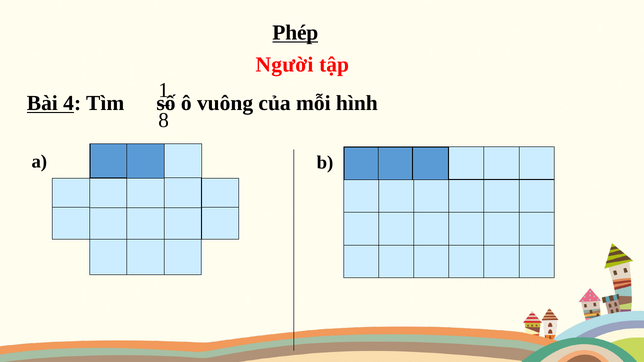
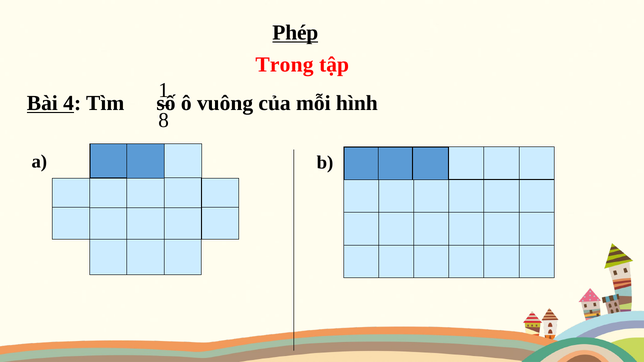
Người: Người -> Trong (284, 65)
